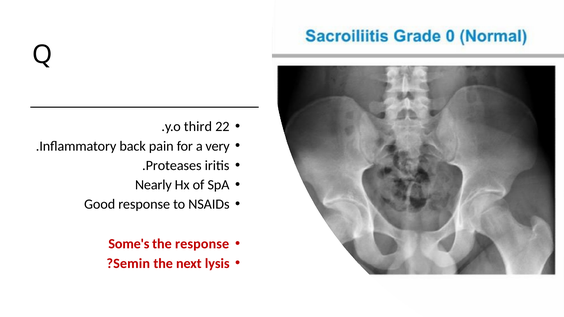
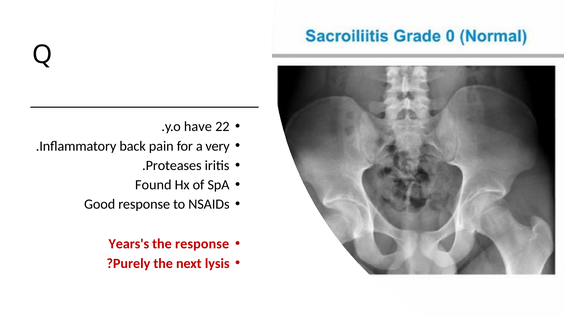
third: third -> have (198, 127)
Nearly: Nearly -> Found (153, 185)
Some's: Some's -> Years's (129, 244)
Semin: Semin -> Purely (132, 264)
